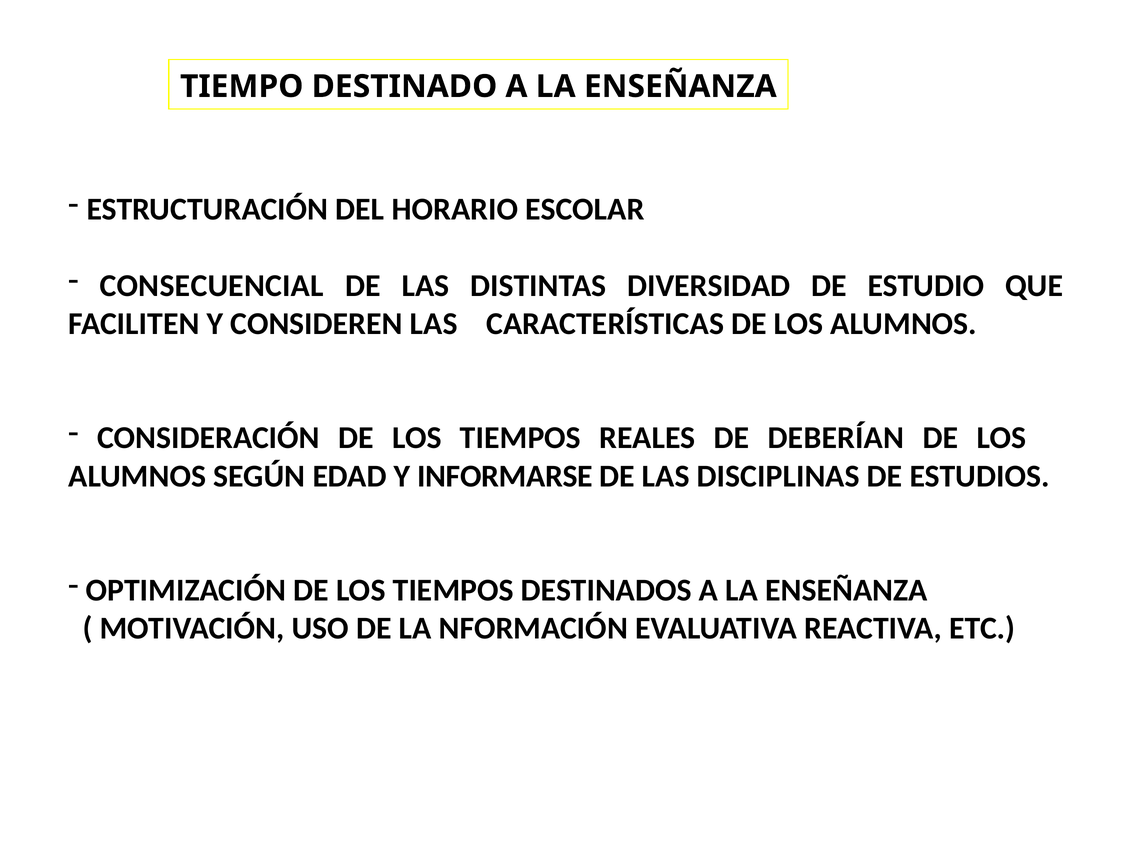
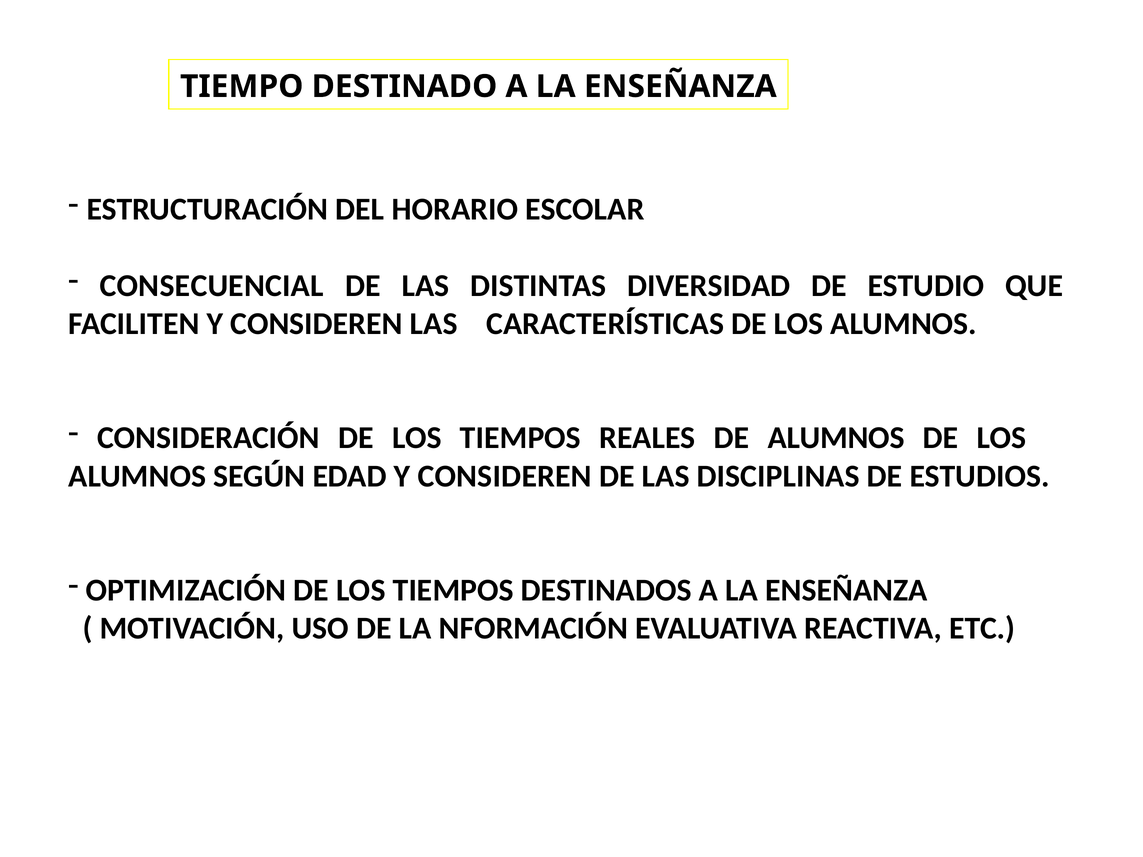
DE DEBERÍAN: DEBERÍAN -> ALUMNOS (836, 438)
EDAD Y INFORMARSE: INFORMARSE -> CONSIDEREN (505, 476)
